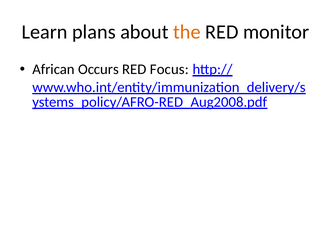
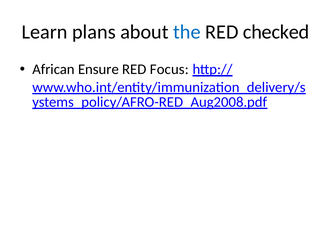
the colour: orange -> blue (187, 32)
monitor: monitor -> checked (276, 32)
Occurs: Occurs -> Ensure (98, 69)
